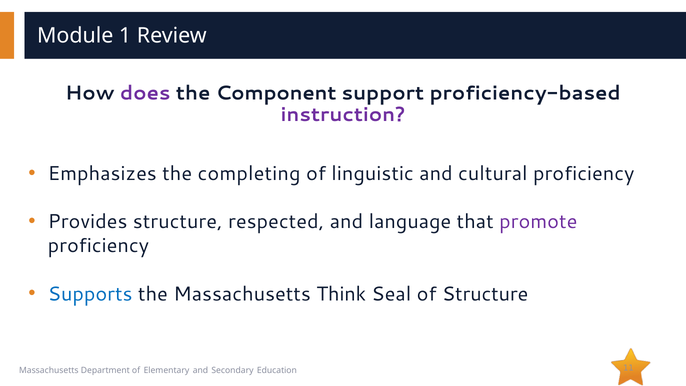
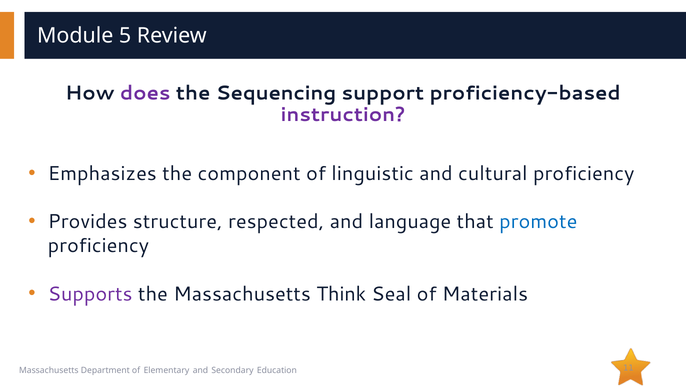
1: 1 -> 5 (125, 36)
Component: Component -> Sequencing (276, 93)
completing: completing -> component (249, 174)
promote colour: purple -> blue (538, 222)
Supports colour: blue -> purple (90, 294)
of Structure: Structure -> Materials (485, 294)
